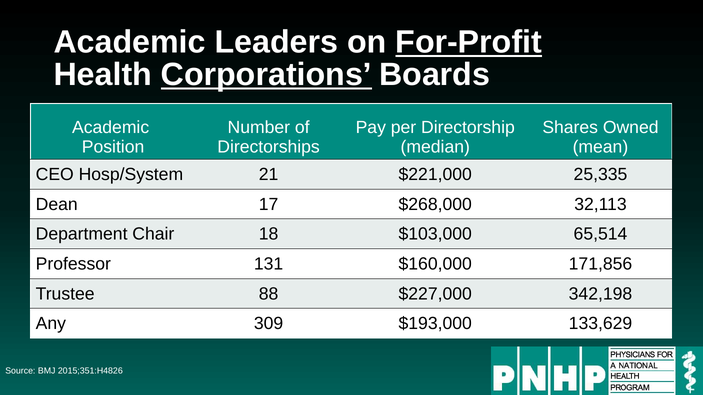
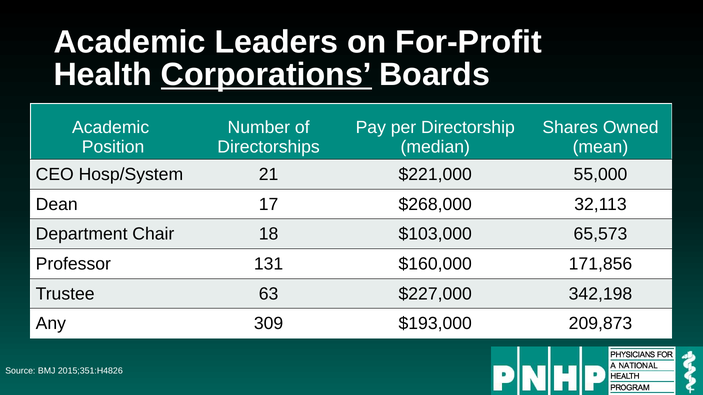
For-Profit underline: present -> none (469, 42)
25,335: 25,335 -> 55,000 (600, 175)
65,514: 65,514 -> 65,573 (600, 234)
88: 88 -> 63 (269, 294)
133,629: 133,629 -> 209,873 (600, 324)
